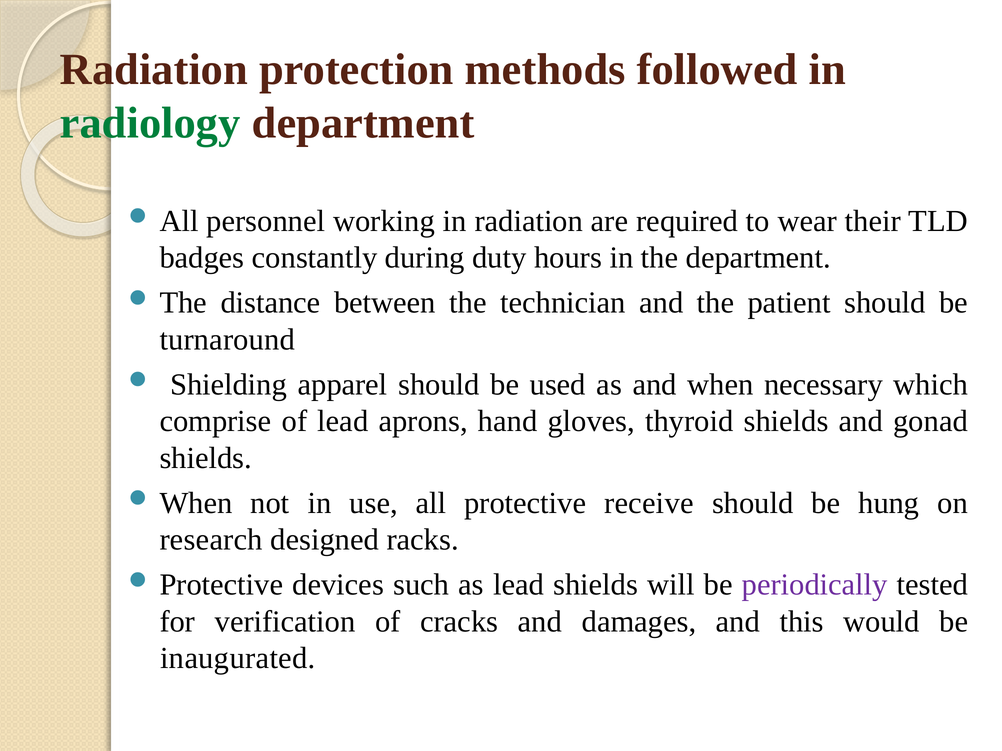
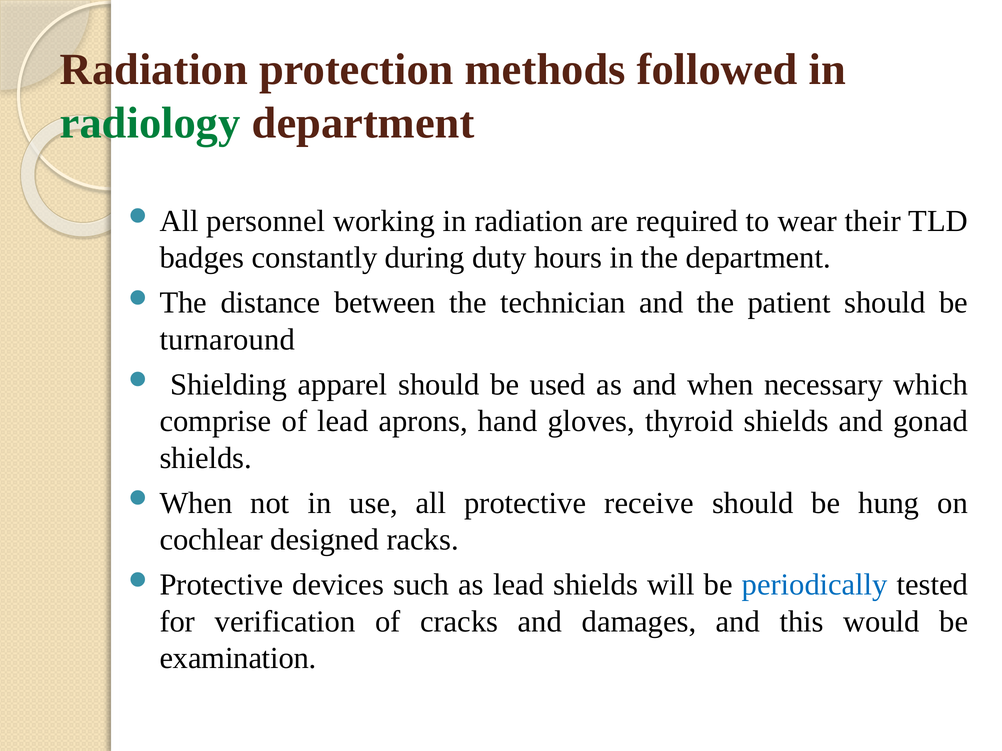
research: research -> cochlear (211, 540)
periodically colour: purple -> blue (815, 585)
inaugurated: inaugurated -> examination (238, 659)
